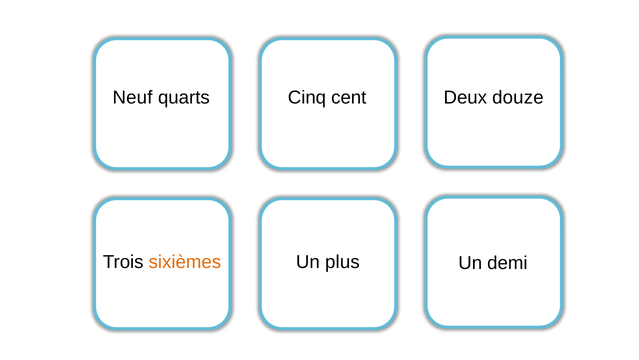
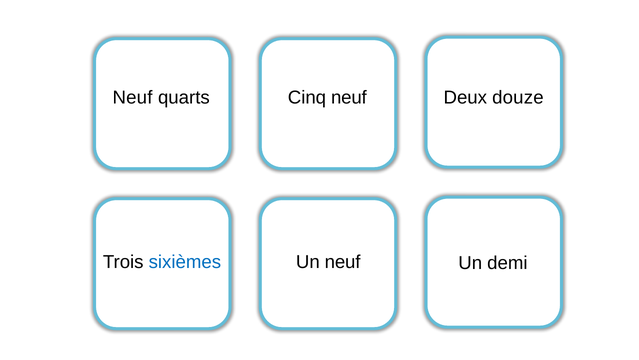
Cinq cent: cent -> neuf (349, 97)
sixièmes colour: orange -> blue (185, 262)
Un plus: plus -> neuf (343, 262)
